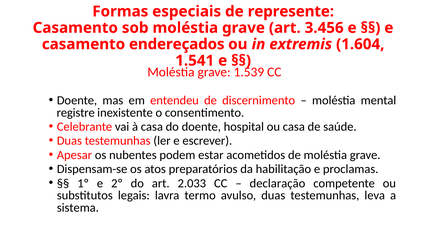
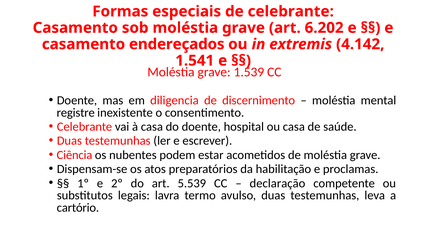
de represente: represente -> celebrante (291, 11)
3.456: 3.456 -> 6.202 (324, 28)
1.604: 1.604 -> 4.142 (360, 44)
entendeu: entendeu -> diligencia (174, 101)
Apesar: Apesar -> Ciência (75, 155)
2.033: 2.033 -> 5.539 (192, 184)
sistema: sistema -> cartório (78, 208)
